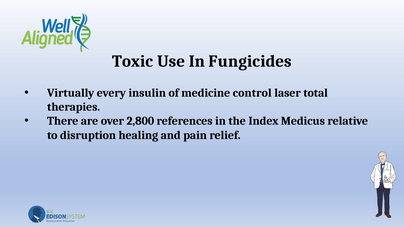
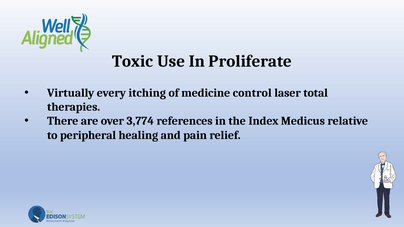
Fungicides: Fungicides -> Proliferate (250, 61)
insulin: insulin -> itching (147, 93)
2,800: 2,800 -> 3,774 (140, 121)
disruption: disruption -> peripheral (88, 135)
